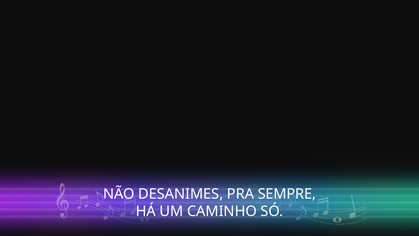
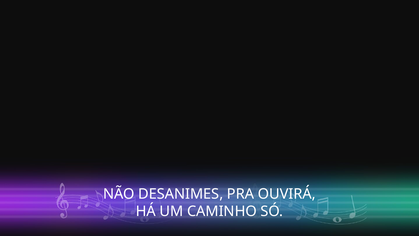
SEMPRE: SEMPRE -> OUVIRÁ (287, 194)
